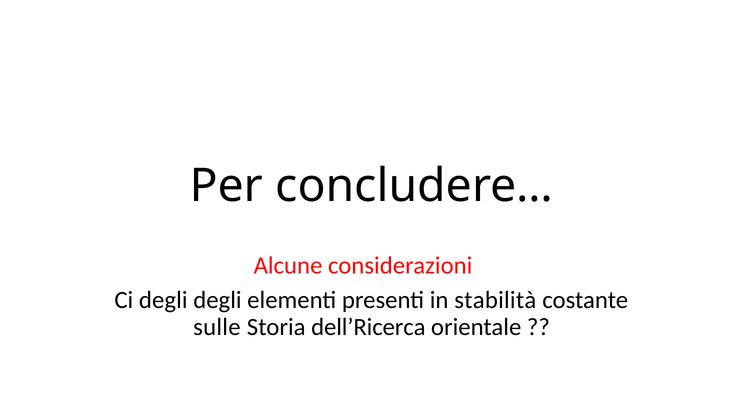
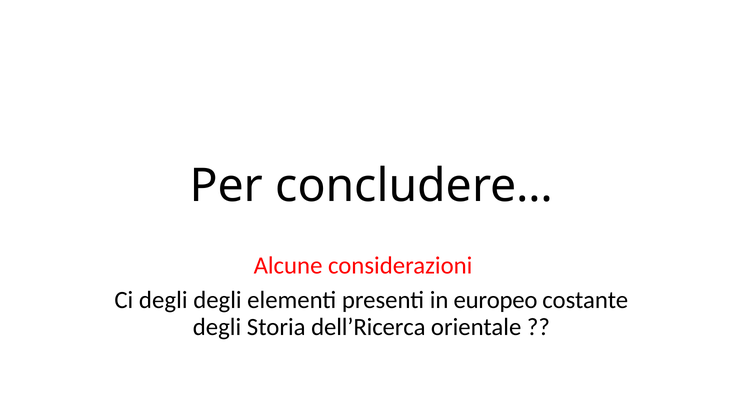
stabilità: stabilità -> europeo (496, 300)
sulle: sulle -> degli (217, 327)
